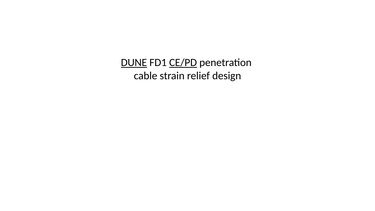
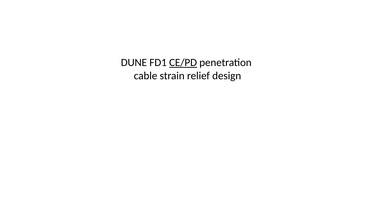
DUNE underline: present -> none (134, 63)
